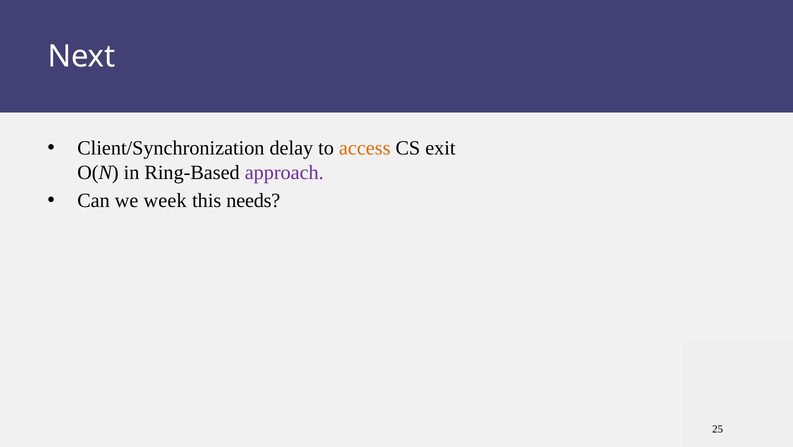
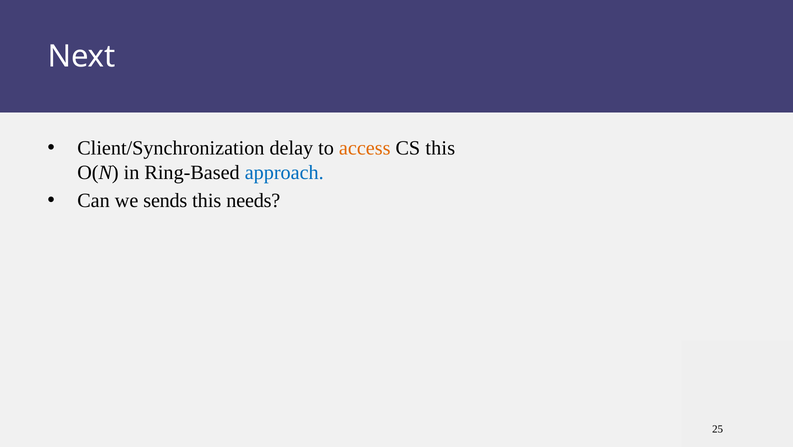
CS exit: exit -> this (440, 148)
approach colour: purple -> blue (284, 172)
week: week -> sends (165, 201)
